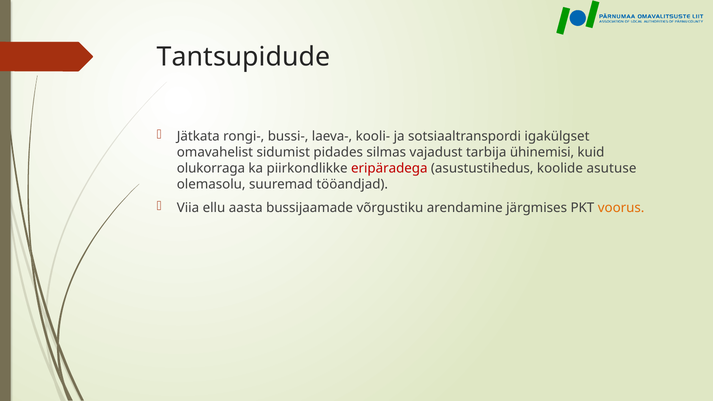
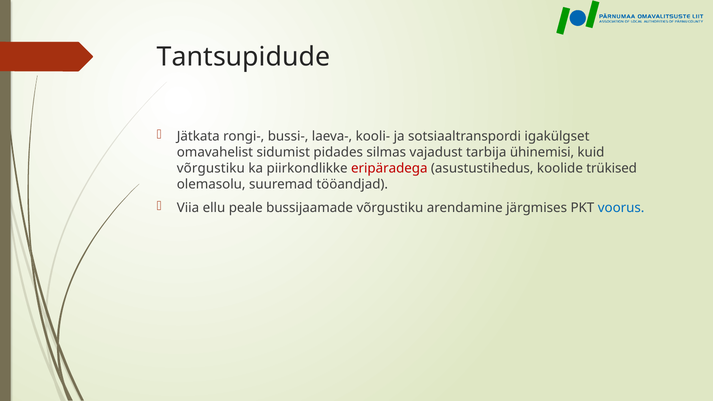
olukorraga: olukorraga -> võrgustiku (211, 168)
asutuse: asutuse -> trükised (612, 168)
aasta: aasta -> peale (246, 208)
voorus colour: orange -> blue (621, 208)
